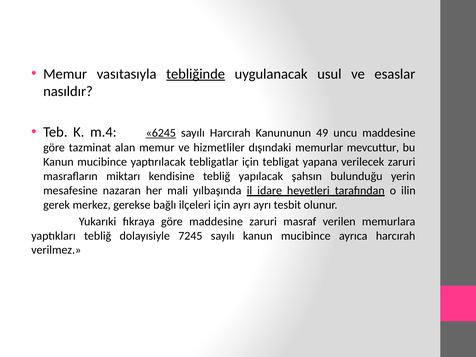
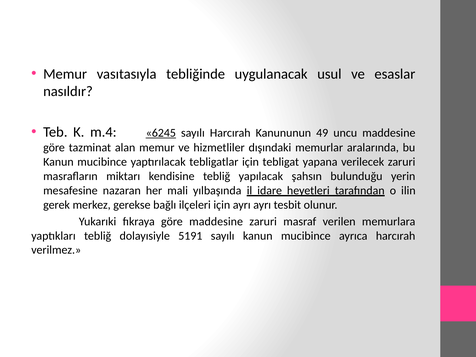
tebliğinde underline: present -> none (196, 74)
mevcuttur: mevcuttur -> aralarında (373, 148)
7245: 7245 -> 5191 (190, 236)
